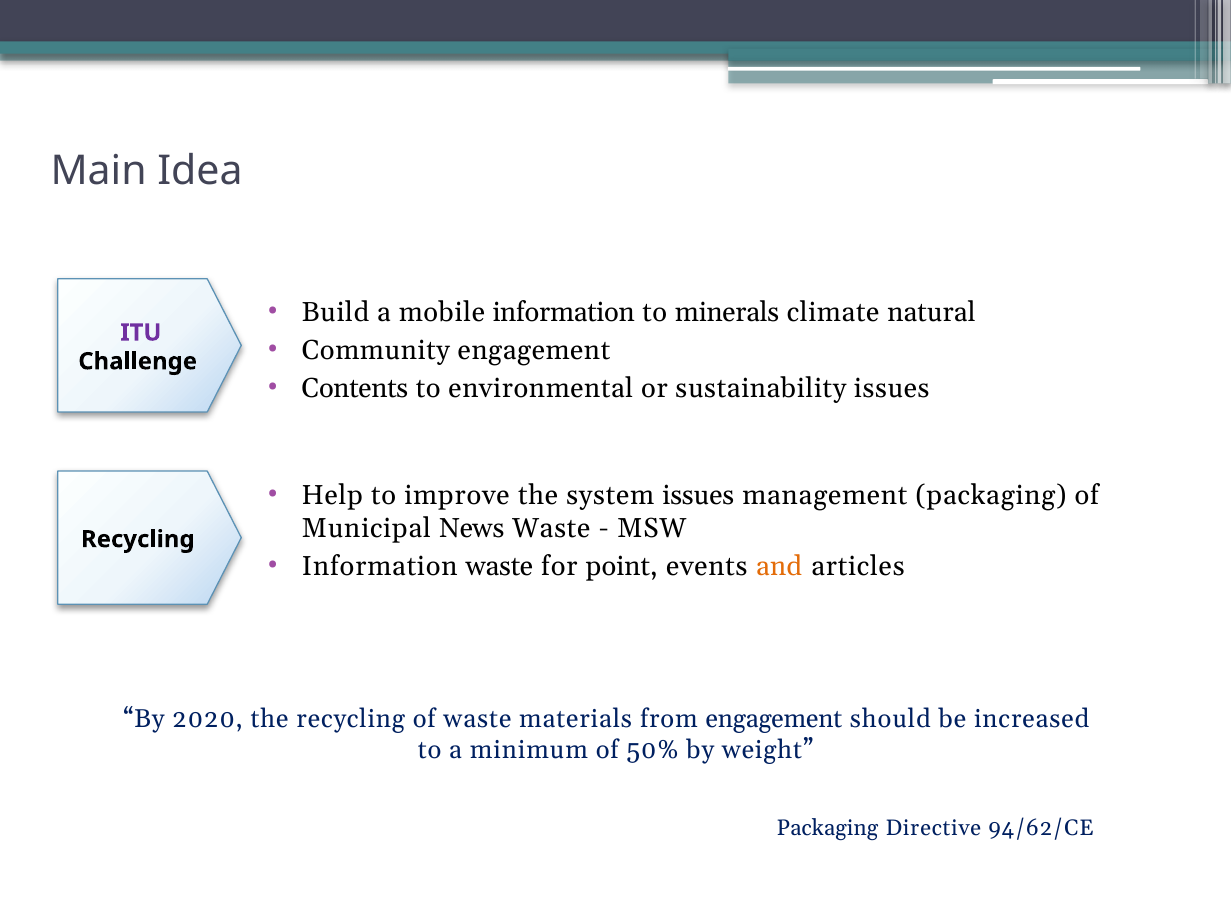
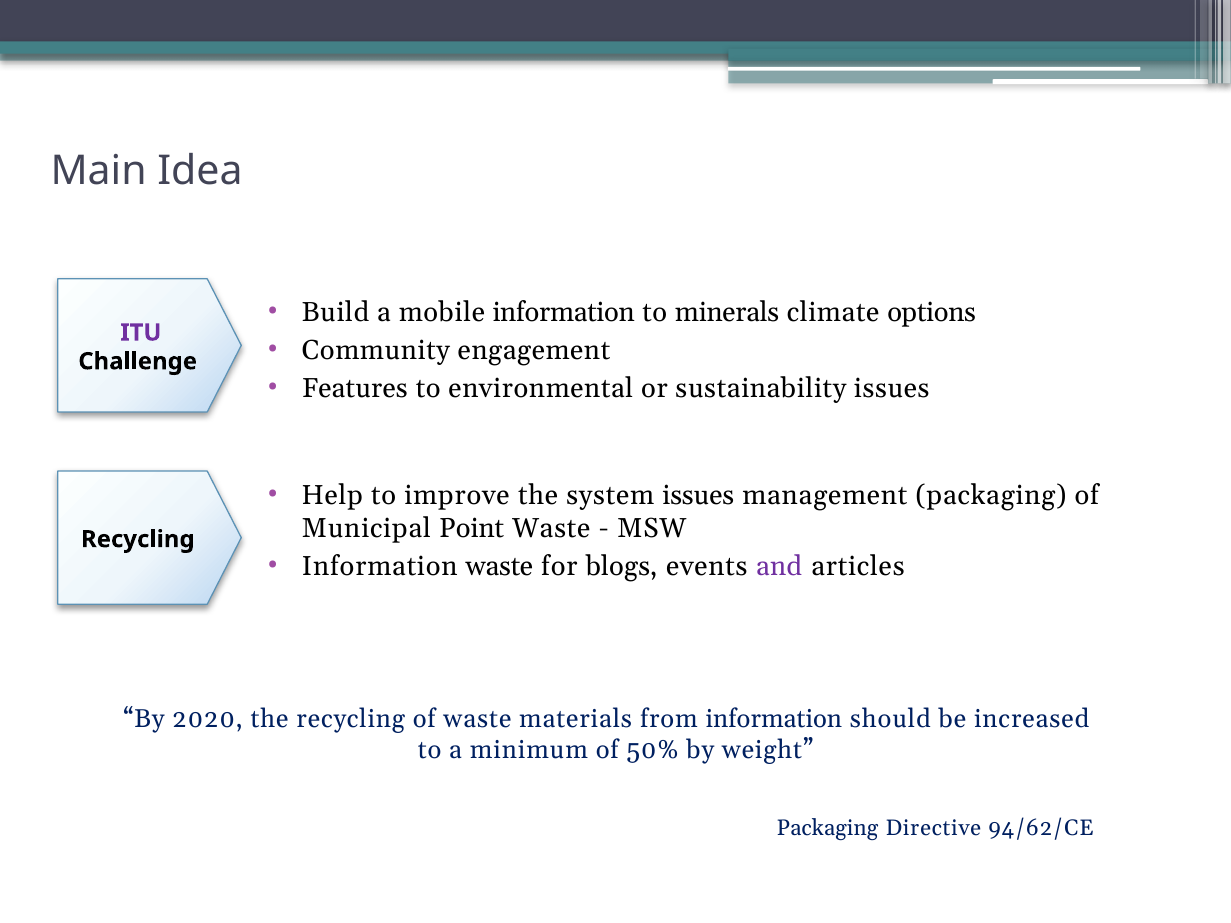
natural: natural -> options (932, 313)
Contents: Contents -> Features (355, 389)
News: News -> Point (472, 528)
point: point -> blogs (622, 566)
and colour: orange -> purple (779, 566)
from engagement: engagement -> information (774, 719)
